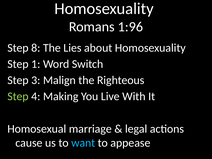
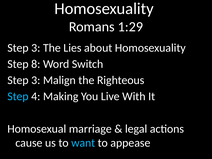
1:96: 1:96 -> 1:29 (130, 27)
8: 8 -> 3 (36, 48)
1: 1 -> 8 (36, 64)
Step colour: light green -> light blue (18, 96)
